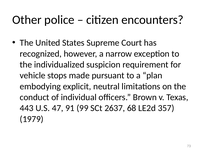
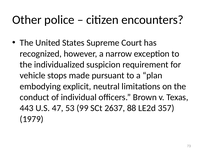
91: 91 -> 53 (70, 108)
68: 68 -> 88 (132, 108)
